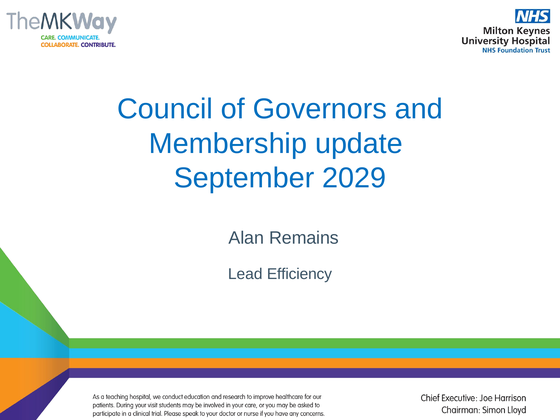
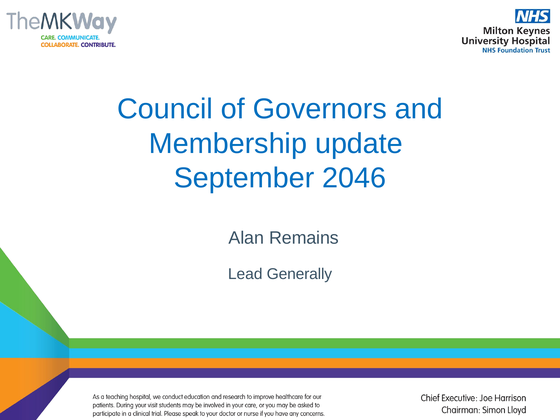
2029: 2029 -> 2046 (354, 178)
Efficiency: Efficiency -> Generally (299, 274)
